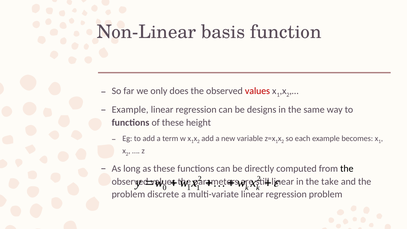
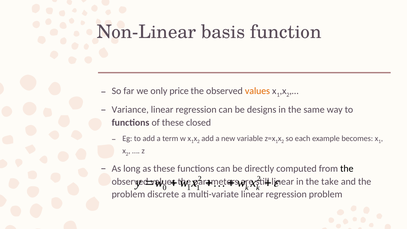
does: does -> price (179, 91)
values colour: red -> orange (257, 91)
Example: Example -> Variance (130, 110)
height: height -> closed (198, 123)
